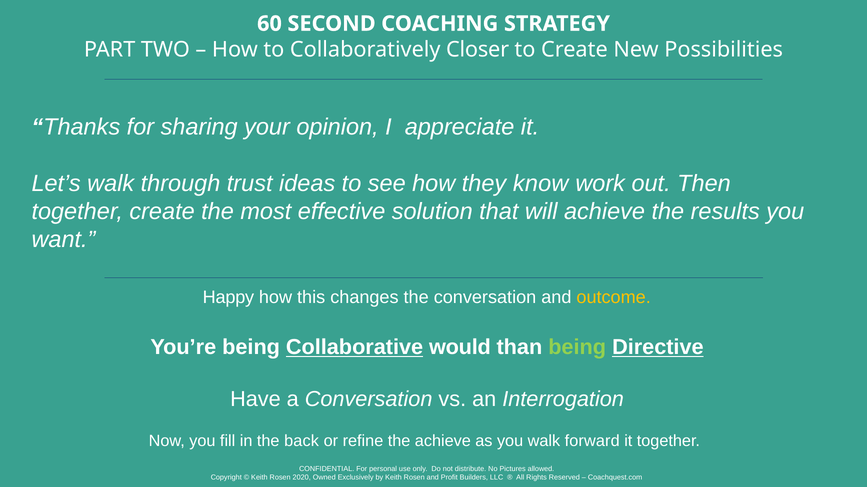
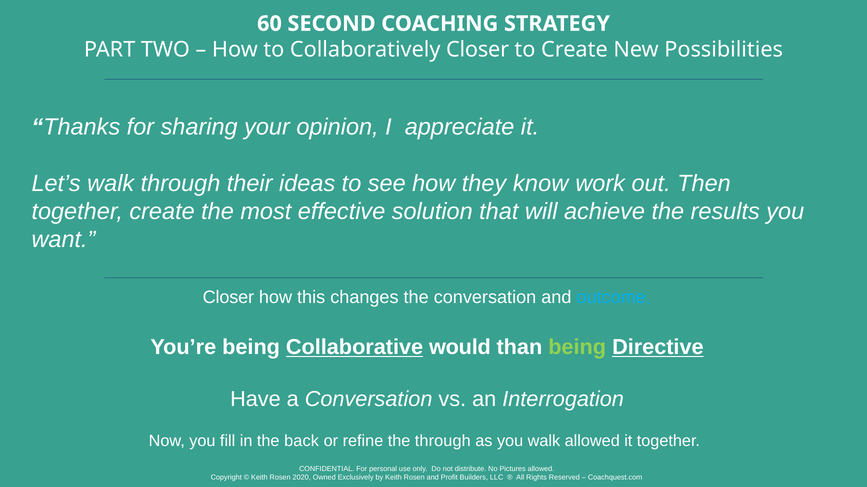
trust: trust -> their (250, 184)
Happy: Happy -> Closer (228, 297)
outcome colour: yellow -> light blue (614, 297)
the achieve: achieve -> through (443, 441)
walk forward: forward -> allowed (592, 441)
